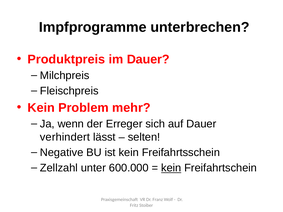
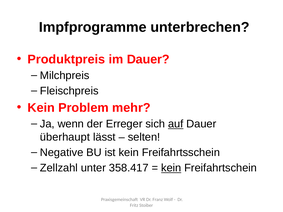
auf underline: none -> present (176, 124)
verhindert: verhindert -> überhaupt (65, 137)
600.000: 600.000 -> 358.417 (129, 168)
